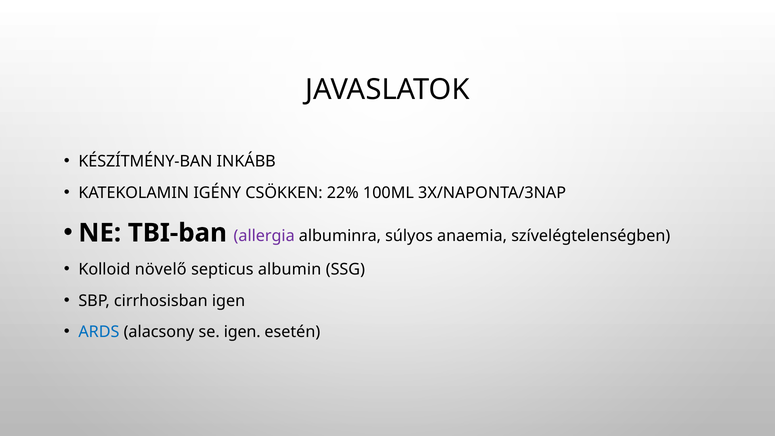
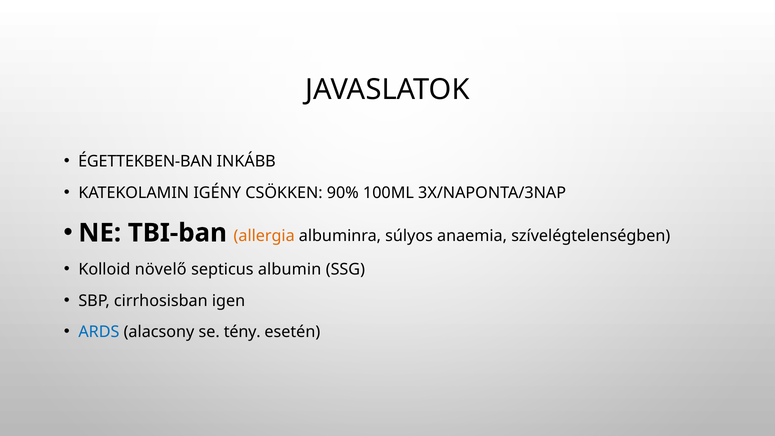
KÉSZÍTMÉNY-BAN: KÉSZÍTMÉNY-BAN -> ÉGETTEKBEN-BAN (145, 161)
22%: 22% -> 90% (343, 193)
allergia colour: purple -> orange (264, 236)
se igen: igen -> tény (242, 332)
